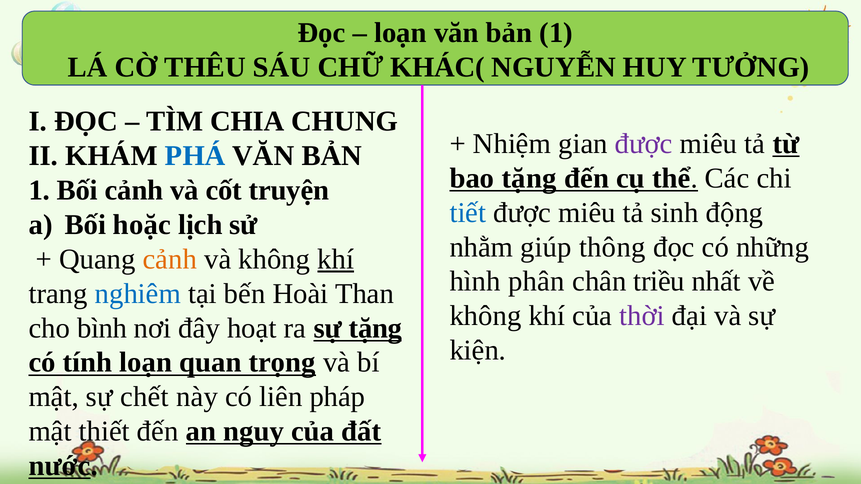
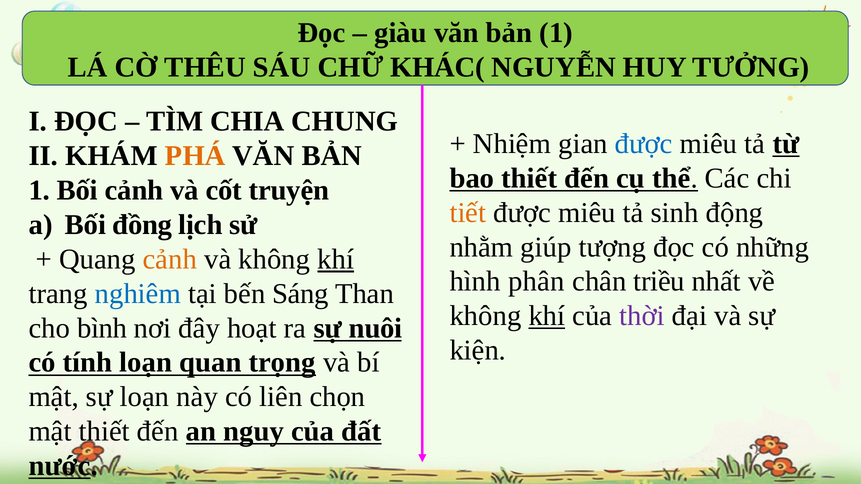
loạn: loạn -> giàu (400, 33)
được colour: purple -> blue (644, 144)
PHÁ colour: blue -> orange (195, 156)
bao tặng: tặng -> thiết (529, 178)
tiết colour: blue -> orange (468, 213)
hoặc: hoặc -> đồng (142, 225)
thông: thông -> tượng (612, 247)
Hoài: Hoài -> Sáng (301, 294)
khí underline: none -> present (547, 316)
sự tặng: tặng -> nuôi (376, 328)
sự chết: chết -> loạn (145, 397)
pháp: pháp -> chọn (337, 397)
